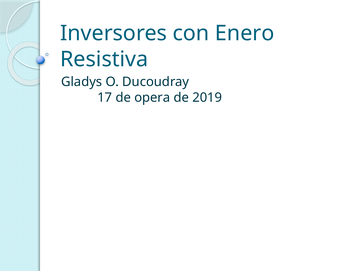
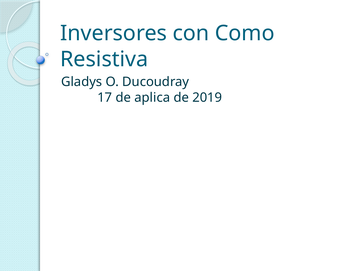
Enero: Enero -> Como (245, 33)
opera: opera -> aplica (152, 97)
